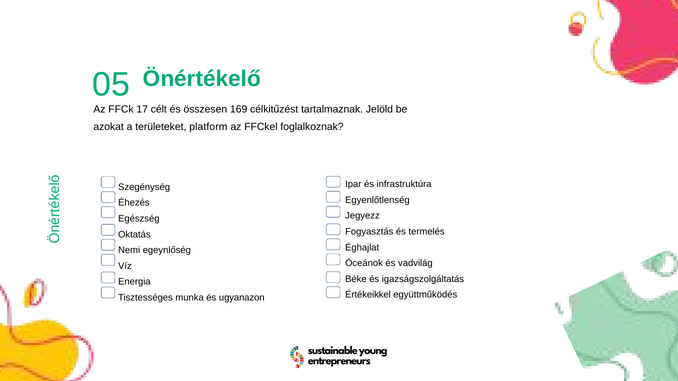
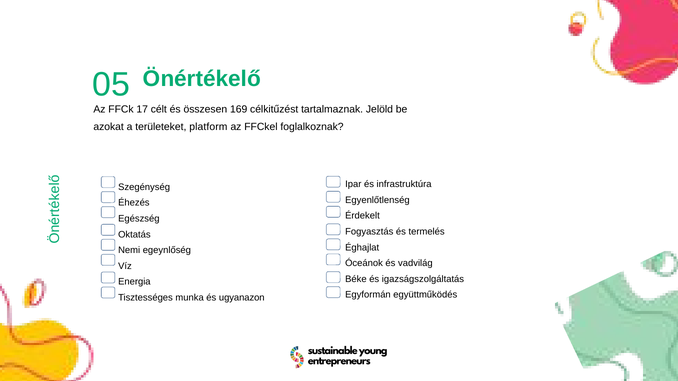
Jegyezz: Jegyezz -> Érdekelt (362, 216)
Értékeikkel: Értékeikkel -> Egyformán (368, 295)
